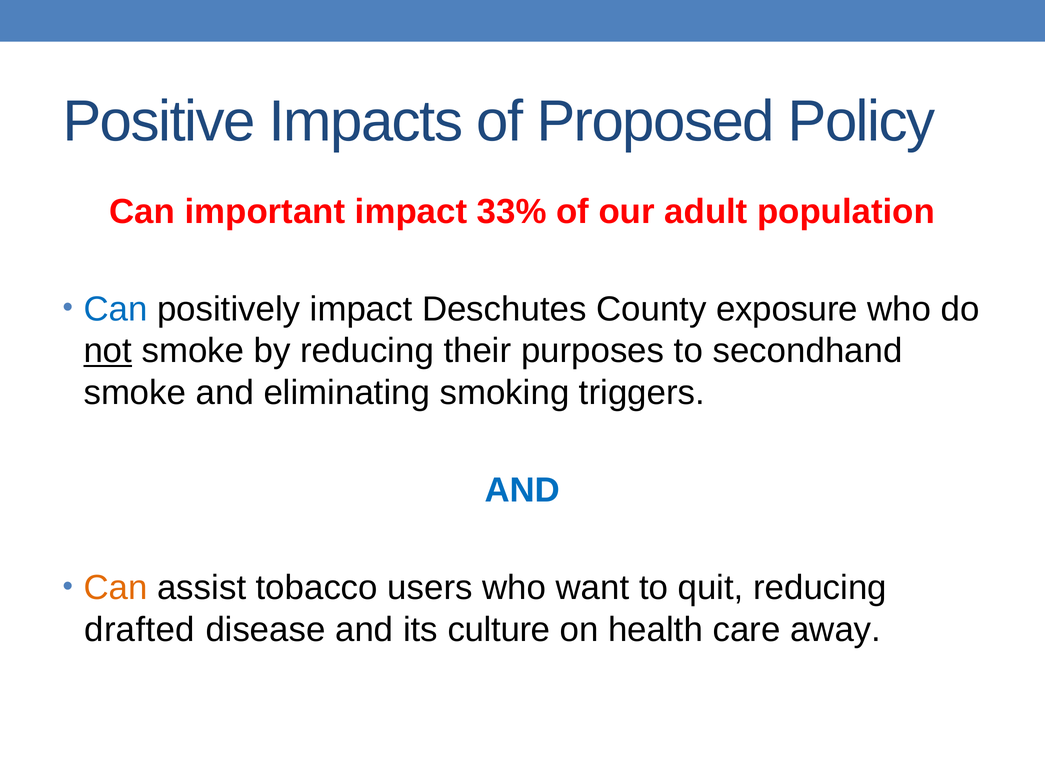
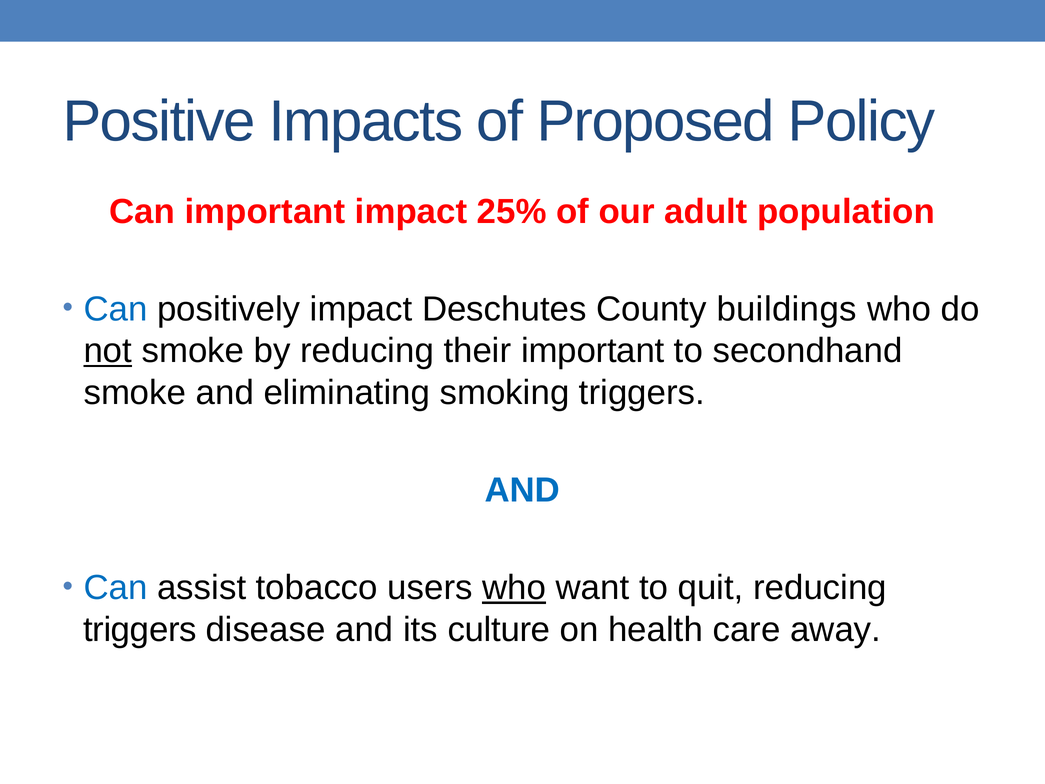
33%: 33% -> 25% (512, 211)
exposure: exposure -> buildings (787, 309)
their purposes: purposes -> important (593, 351)
Can colour: orange -> blue (116, 588)
who underline: none -> present (514, 588)
drafted: drafted -> triggers (140, 629)
